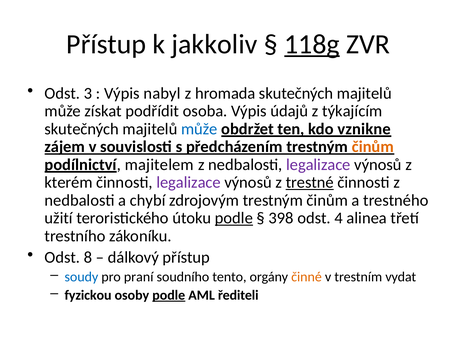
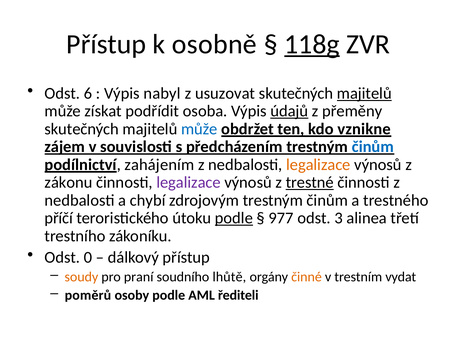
jakkoliv: jakkoliv -> osobně (214, 44)
3: 3 -> 6 (88, 93)
hromada: hromada -> usuzovat (225, 93)
majitelů underline: none -> present (364, 93)
údajů underline: none -> present (289, 111)
týkajícím: týkajícím -> přeměny (352, 111)
činům colour: orange -> blue (373, 147)
majitelem: majitelem -> zahájením (159, 165)
legalizace colour: purple -> orange (318, 165)
kterém: kterém -> zákonu (69, 182)
užití: užití -> příčí (59, 218)
398: 398 -> 977 (281, 218)
4: 4 -> 3 (339, 218)
8: 8 -> 0 (88, 257)
soudy colour: blue -> orange (81, 277)
tento: tento -> lhůtě (229, 277)
fyzickou: fyzickou -> poměrů (88, 295)
podle underline: present -> none (169, 295)
